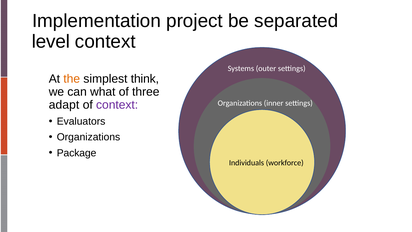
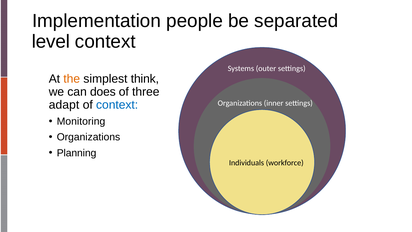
project: project -> people (195, 21)
what: what -> does (103, 92)
context colour: purple -> blue (117, 105)
Evaluators: Evaluators -> Monitoring (81, 121)
Package: Package -> Planning (77, 153)
